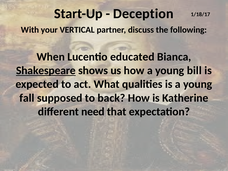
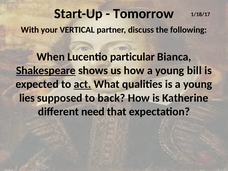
Deception: Deception -> Tomorrow (143, 14)
educated: educated -> particular (132, 57)
act underline: none -> present (82, 84)
fall: fall -> lies (27, 98)
